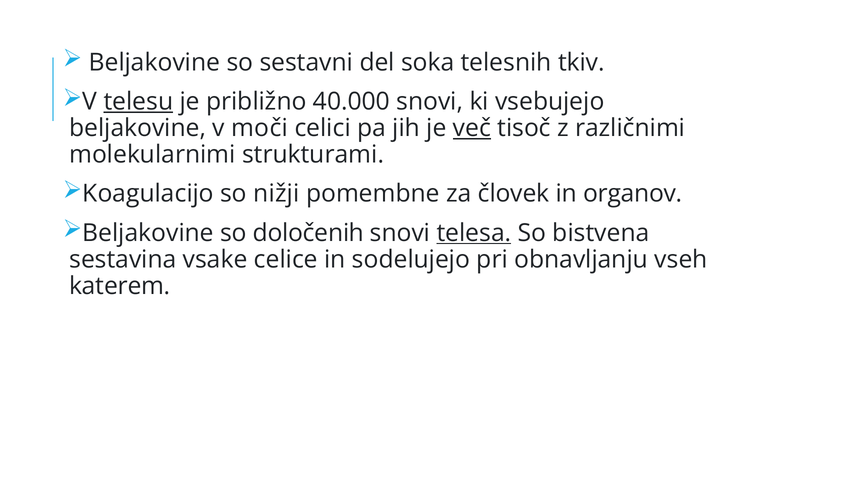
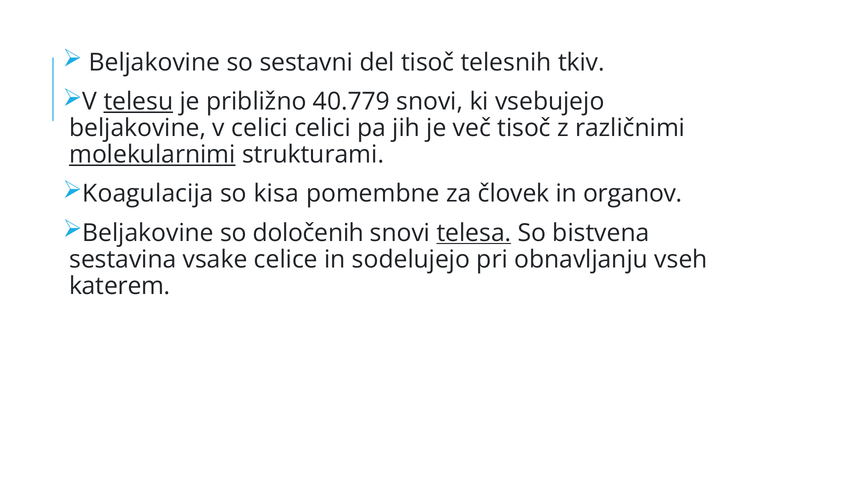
del soka: soka -> tisoč (428, 62)
40.000: 40.000 -> 40.779 (352, 101)
v moči: moči -> celici (260, 128)
več underline: present -> none (472, 128)
molekularnimi underline: none -> present (152, 155)
Koagulacijo: Koagulacijo -> Koagulacija (148, 194)
nižji: nižji -> kisa (276, 194)
